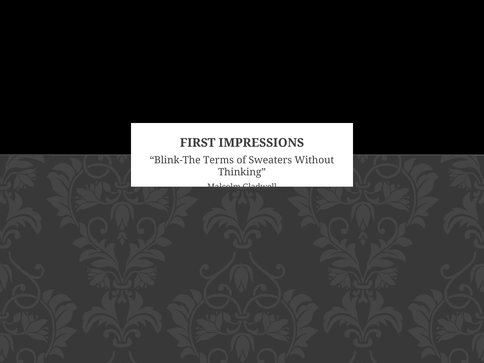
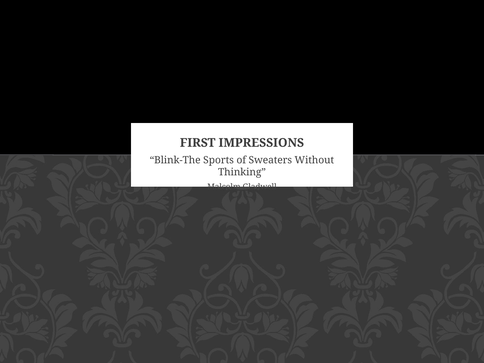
Terms: Terms -> Sports (219, 160)
